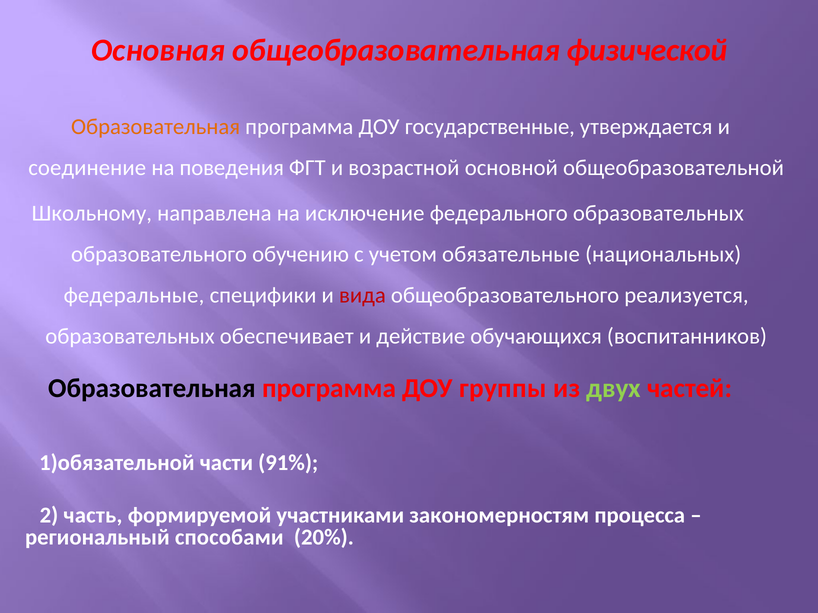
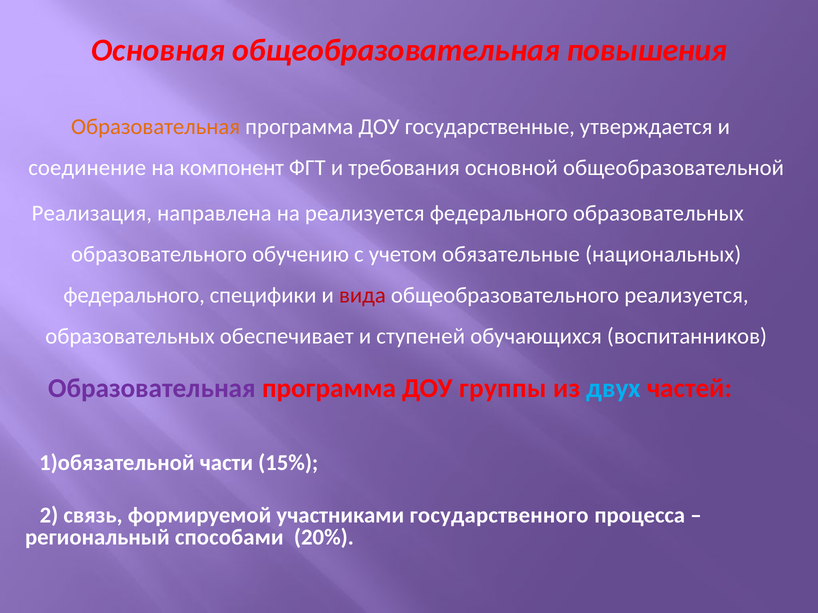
физической: физической -> повышения (647, 50)
поведения: поведения -> компонент (232, 168)
возрастной: возрастной -> требования (404, 168)
Школьному: Школьному -> Реализация (92, 214)
на исключение: исключение -> реализуется (365, 214)
федеральные: федеральные -> федерального (134, 295)
действие: действие -> ступеней (421, 336)
Образовательная colour: black -> purple (152, 389)
двух colour: light green -> light blue (614, 389)
91%: 91% -> 15% (288, 463)
часть: часть -> связь (93, 516)
закономерностям: закономерностям -> государственного (499, 516)
